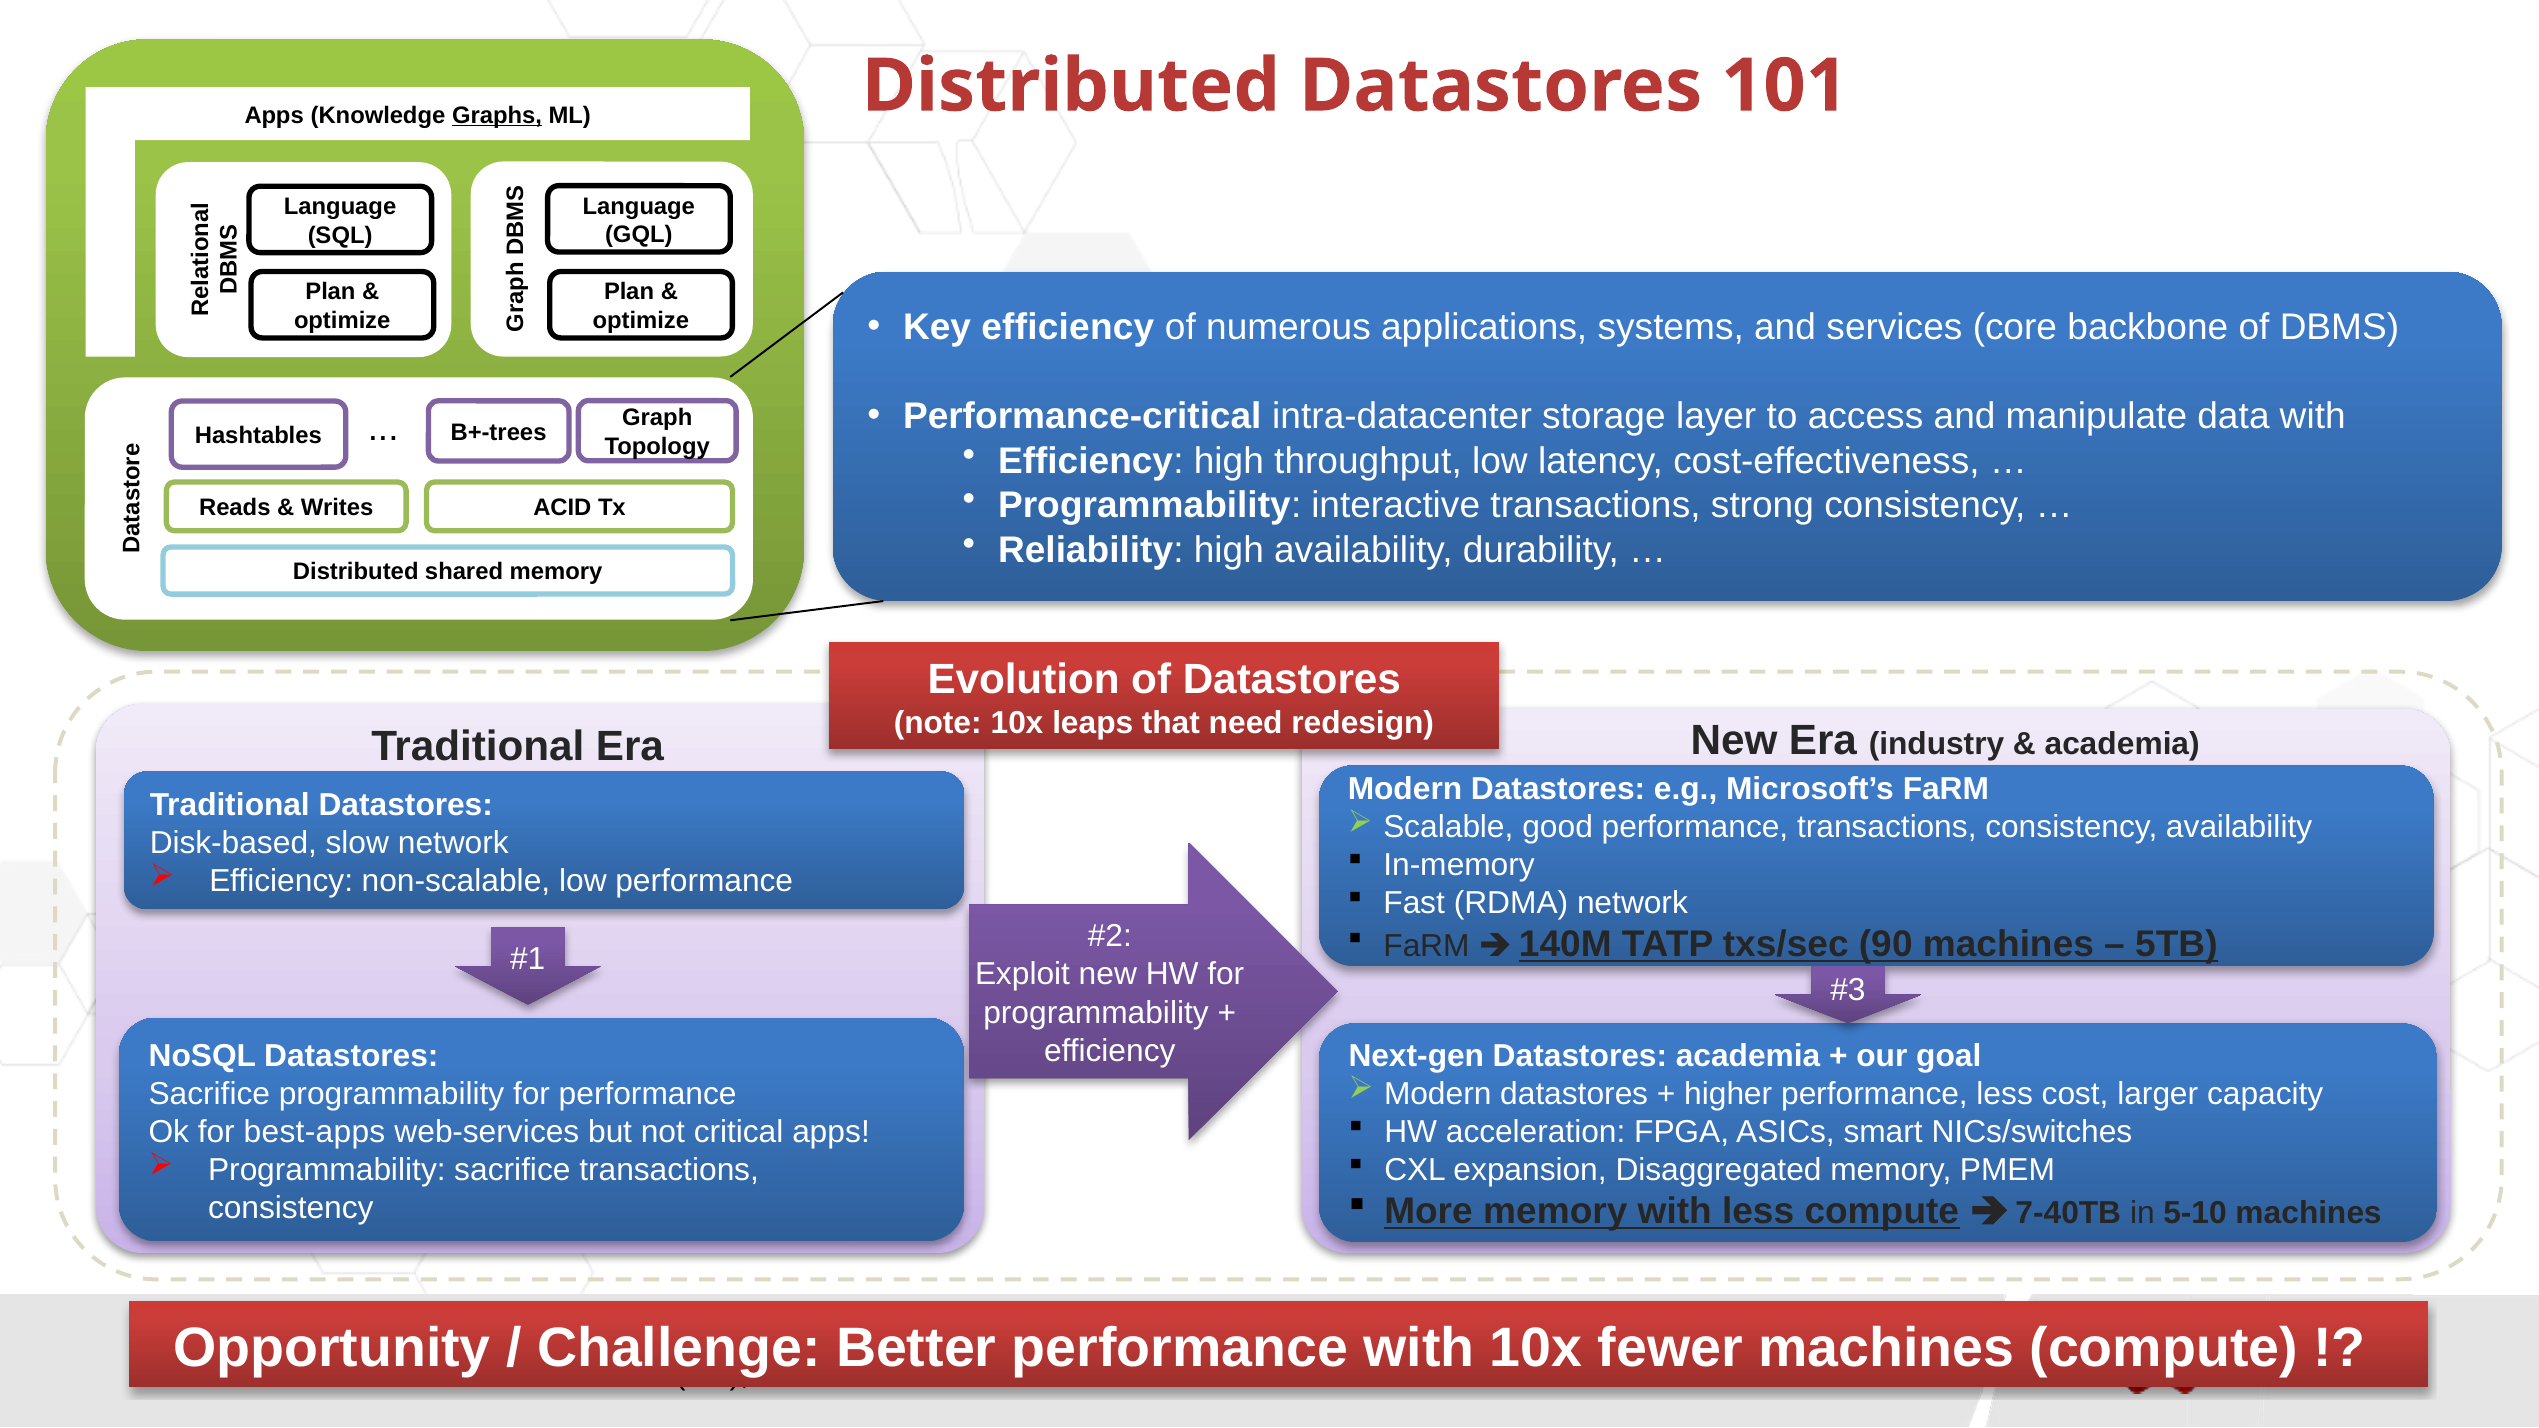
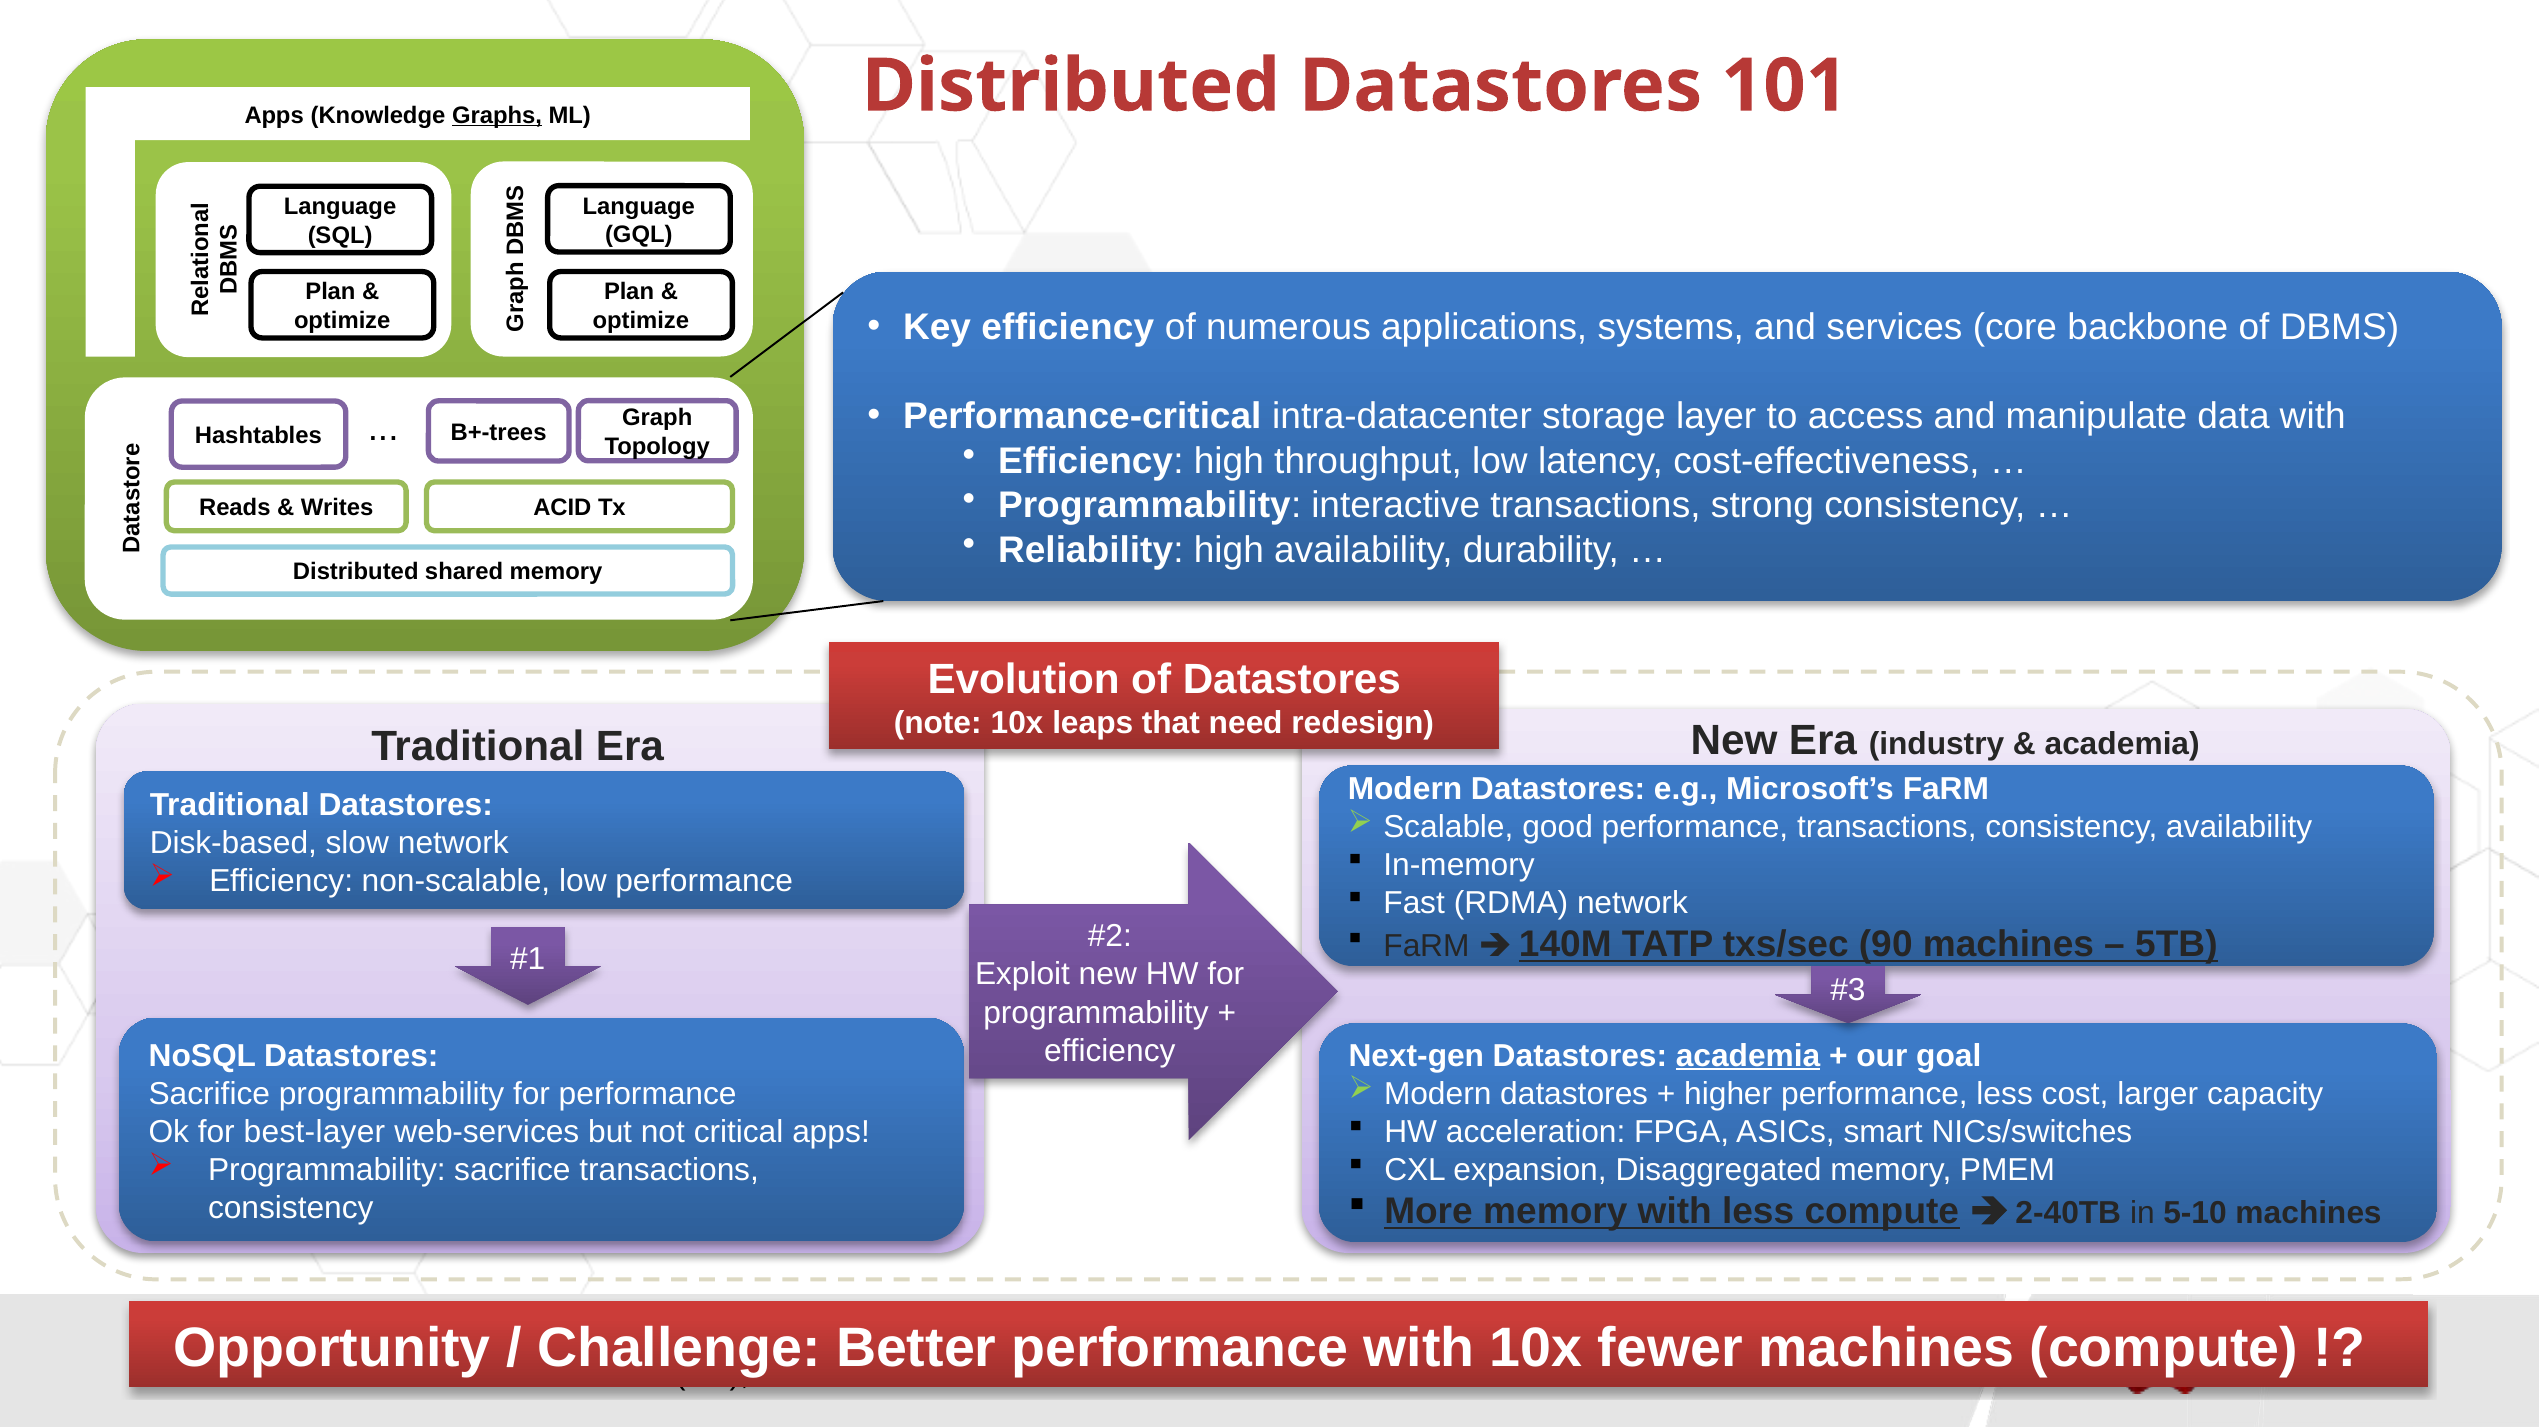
academia underline: none -> present (1748, 1056)
best-apps: best-apps -> best-layer (315, 1132)
7-40TB: 7-40TB -> 2-40TB (2068, 1213)
